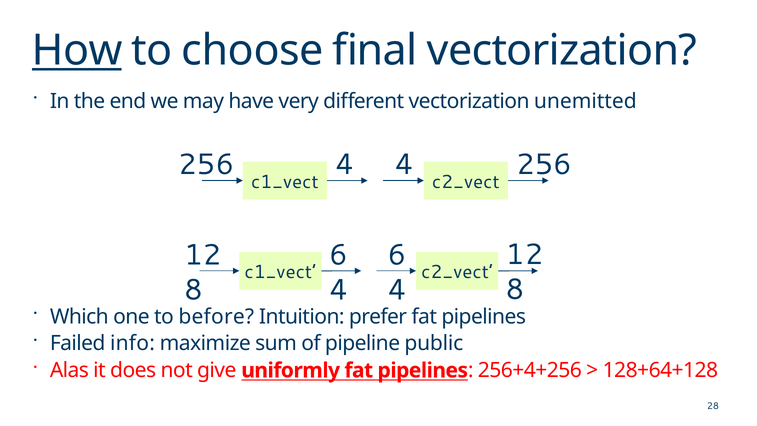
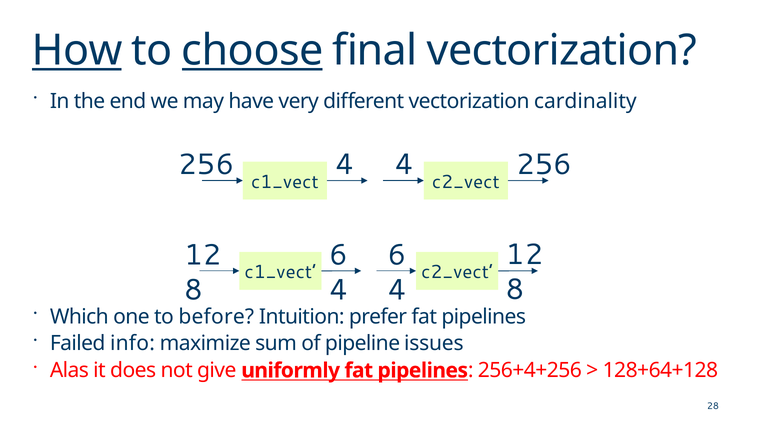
choose underline: none -> present (253, 51)
unemitted: unemitted -> cardinality (585, 101)
public: public -> issues (434, 343)
